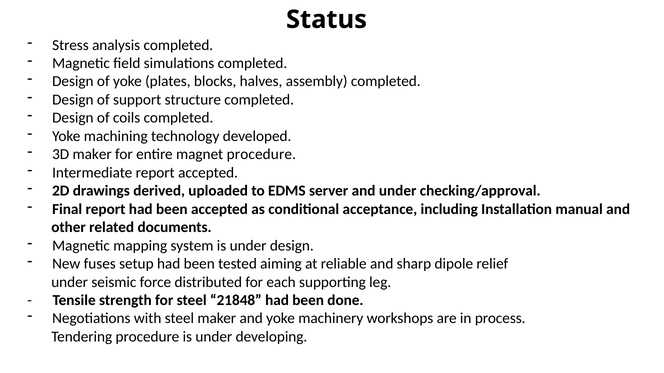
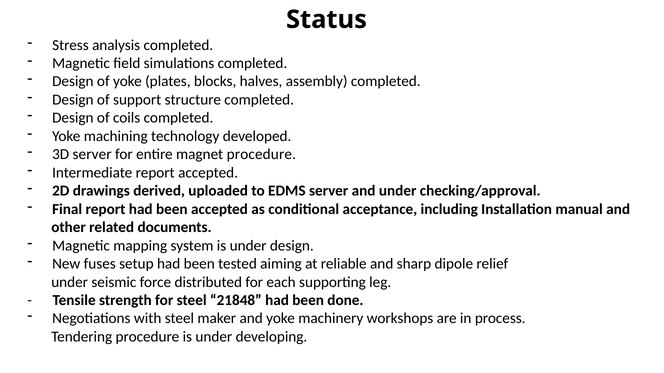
3D maker: maker -> server (92, 155)
